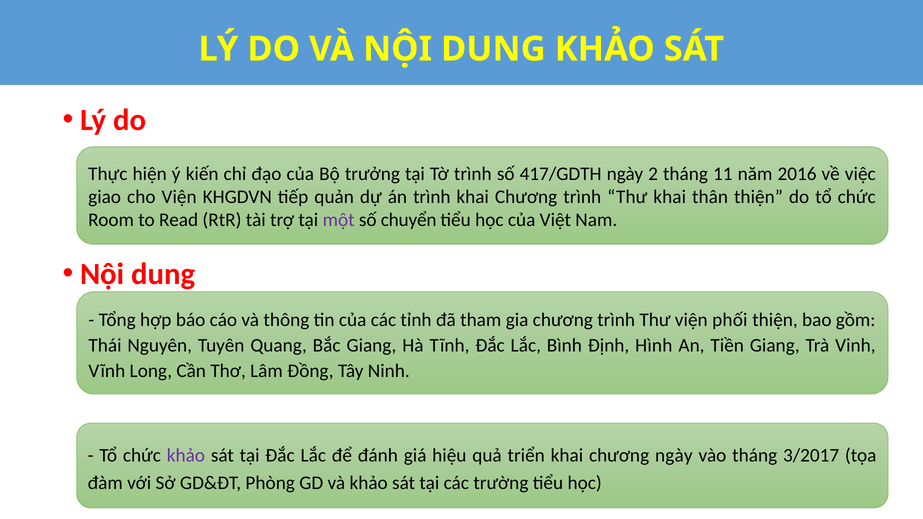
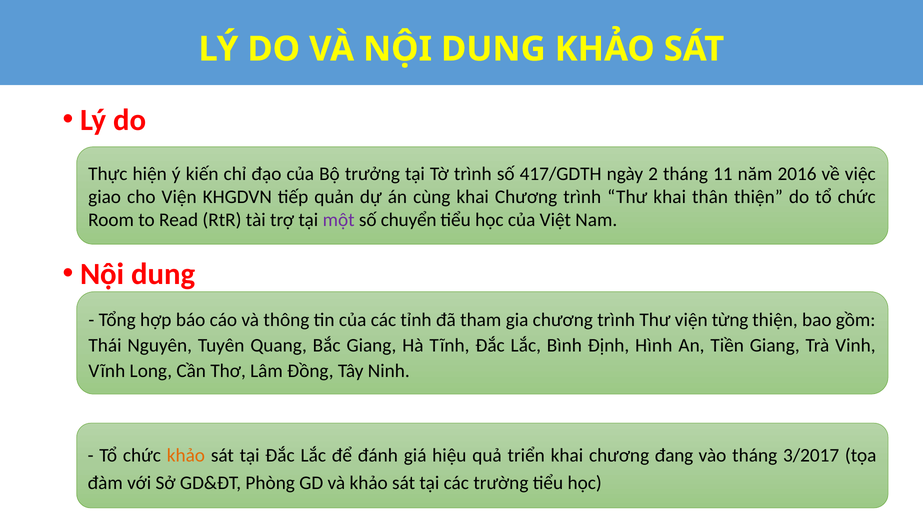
án trình: trình -> cùng (432, 197)
phối: phối -> từng (730, 320)
khảo colour: purple -> orange (186, 455)
chương ngày: ngày -> đang (674, 455)
